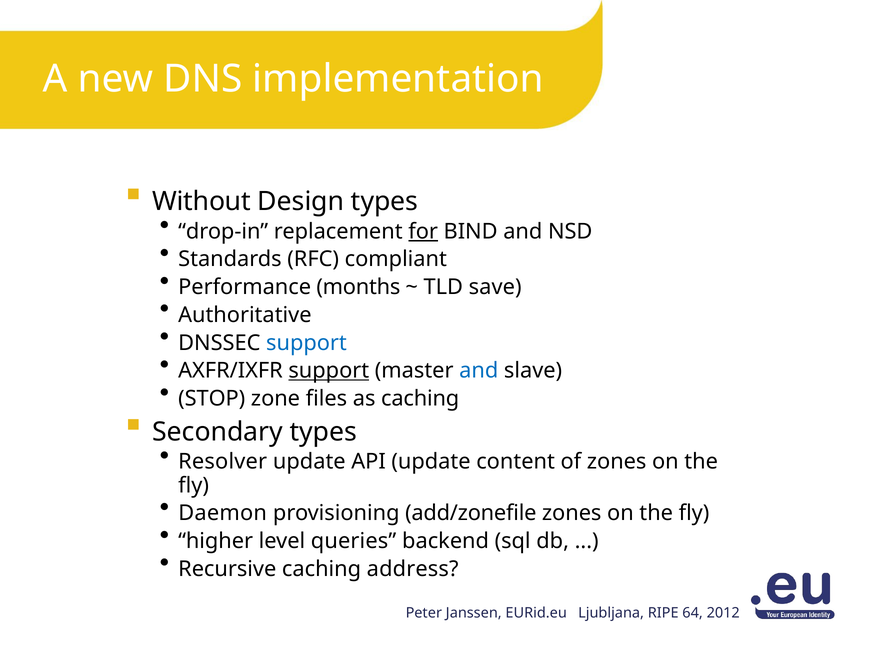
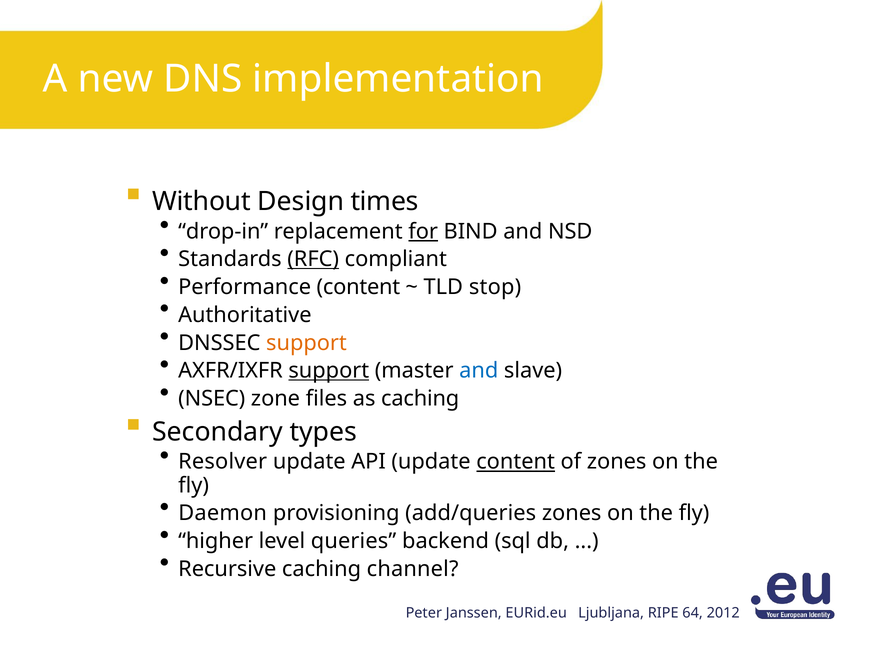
Design types: types -> times (385, 201)
RFC underline: none -> present (313, 259)
Performance months: months -> content (358, 287)
save: save -> stop (495, 287)
support colour: blue -> orange (306, 343)
STOP: STOP -> NSEC (212, 399)
content underline: none -> present (516, 462)
add/zonefile: add/zonefile -> add/queries (471, 513)
address: address -> channel (413, 569)
